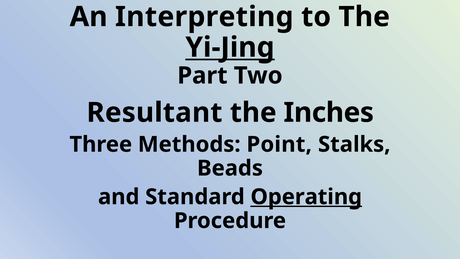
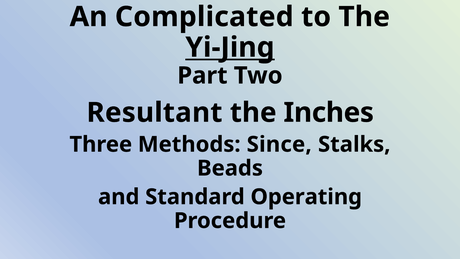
Interpreting: Interpreting -> Complicated (204, 17)
Point: Point -> Since (279, 144)
Operating underline: present -> none (306, 197)
